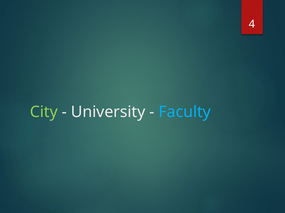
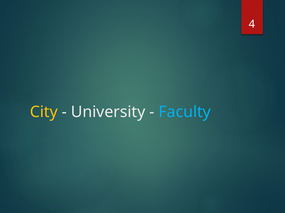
City colour: light green -> yellow (44, 112)
